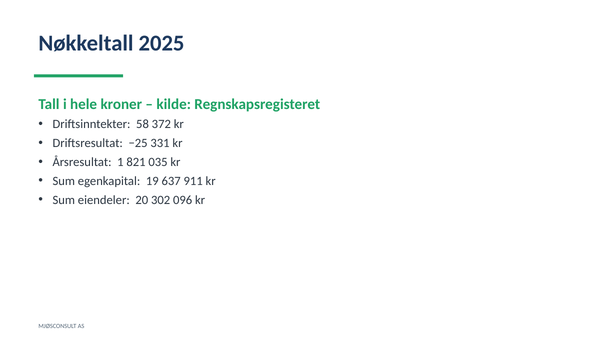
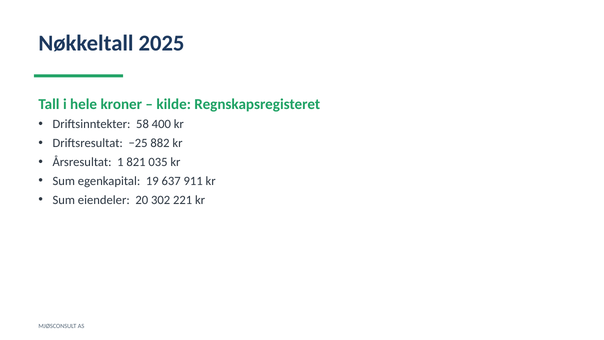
372: 372 -> 400 (161, 124)
331: 331 -> 882 (160, 143)
096: 096 -> 221 (183, 200)
